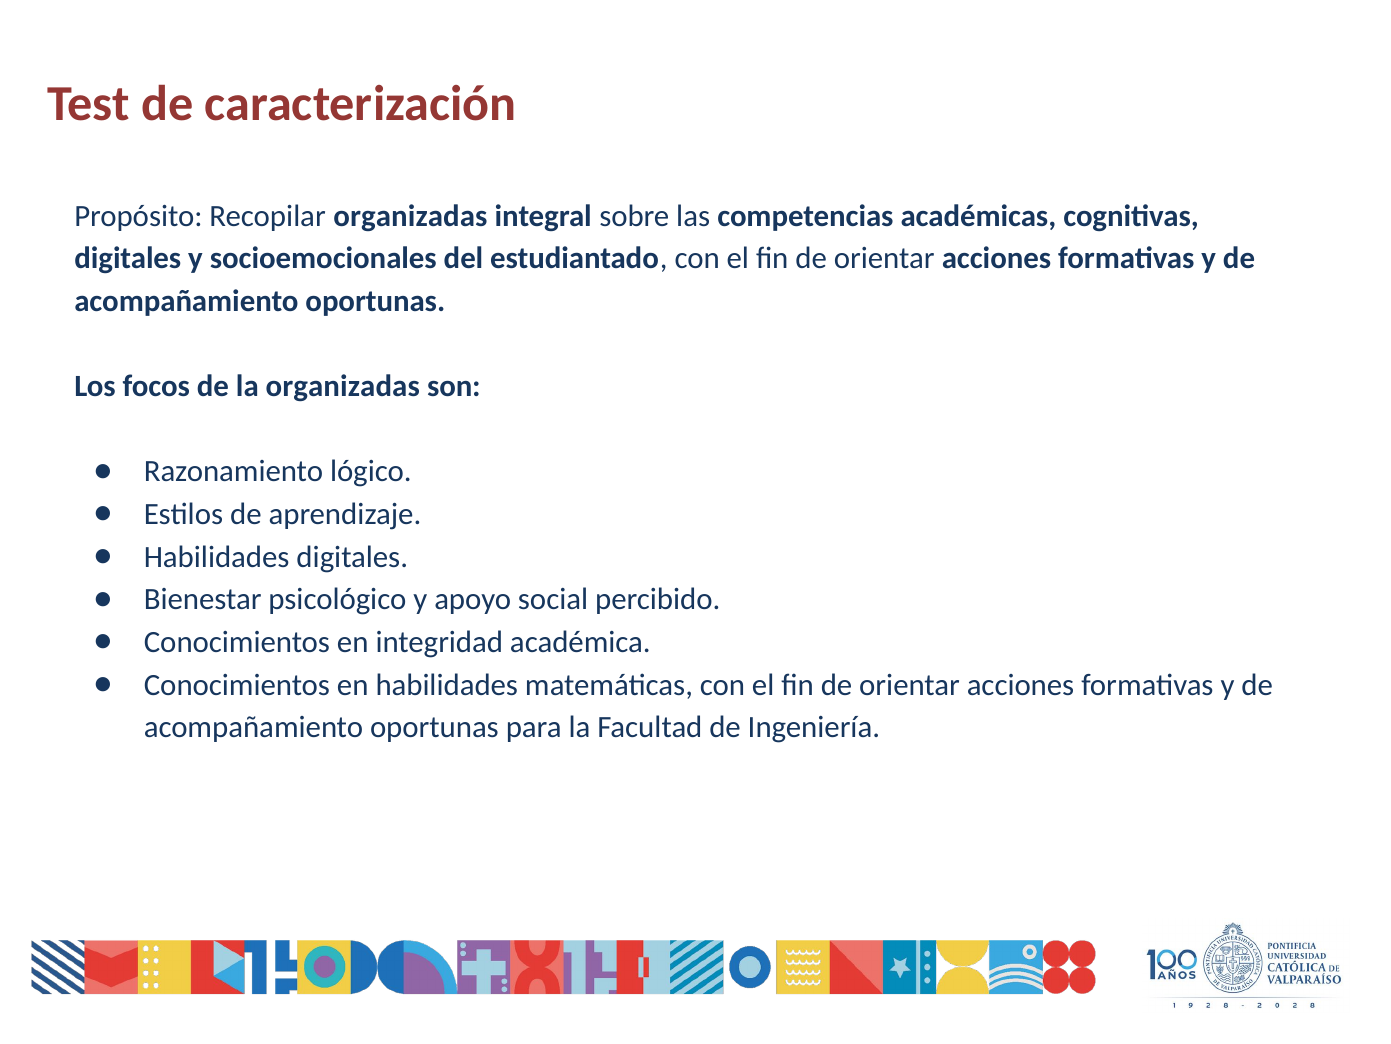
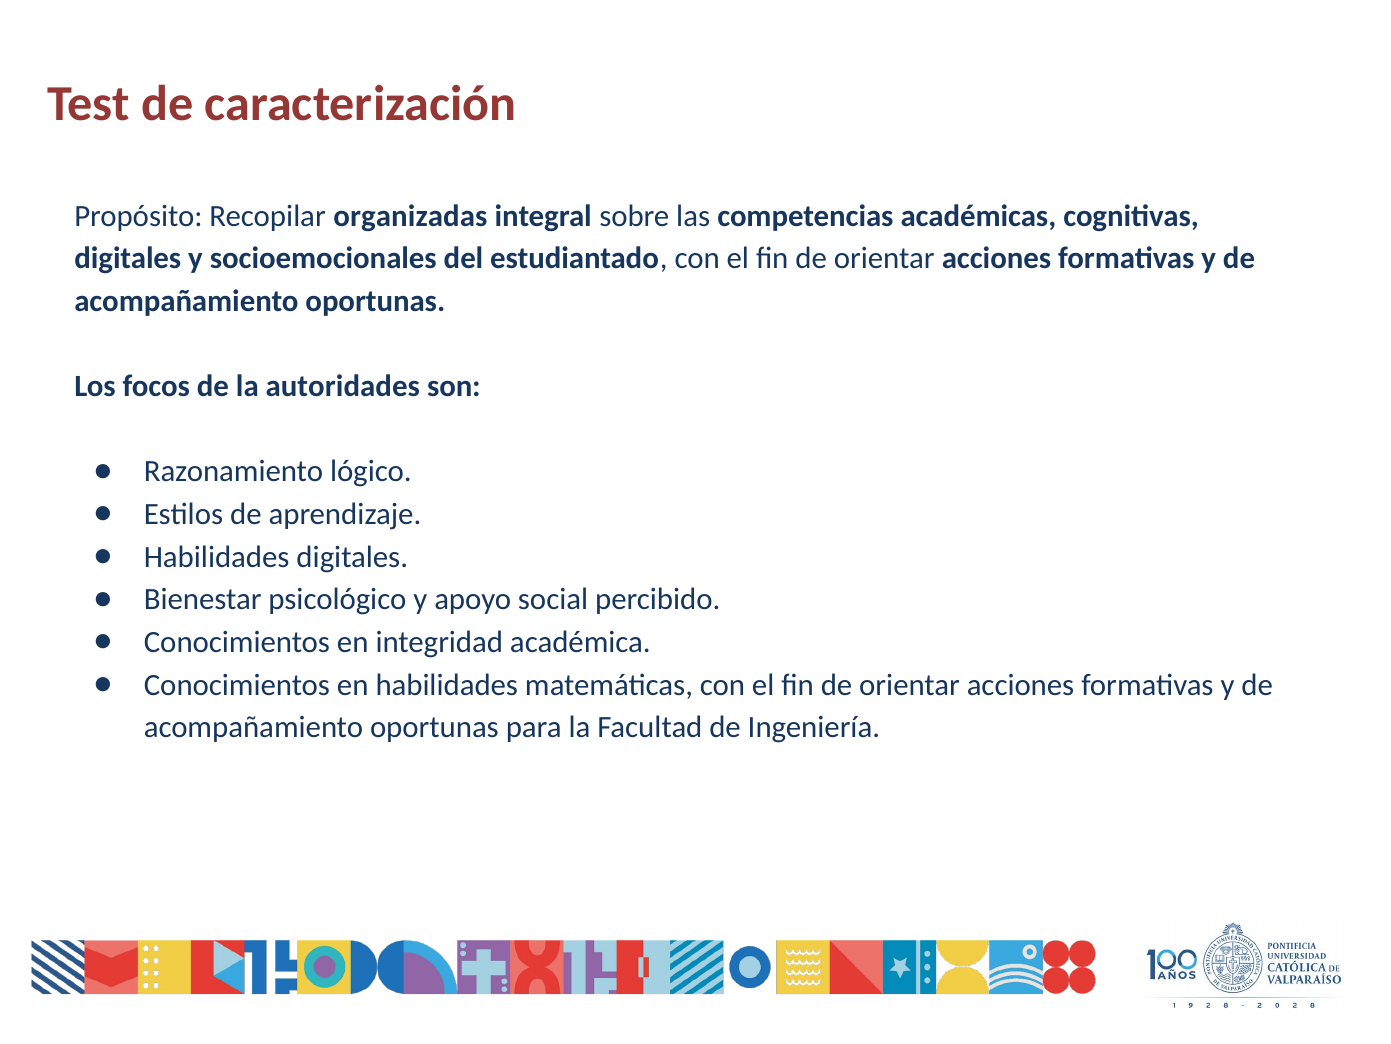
la organizadas: organizadas -> autoridades (343, 386)
